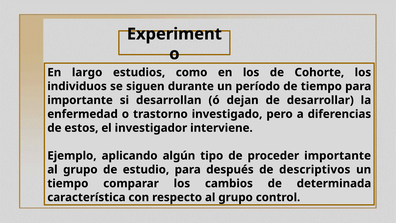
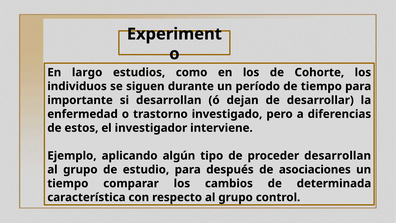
proceder importante: importante -> desarrollan (338, 156)
descriptivos: descriptivos -> asociaciones (315, 169)
